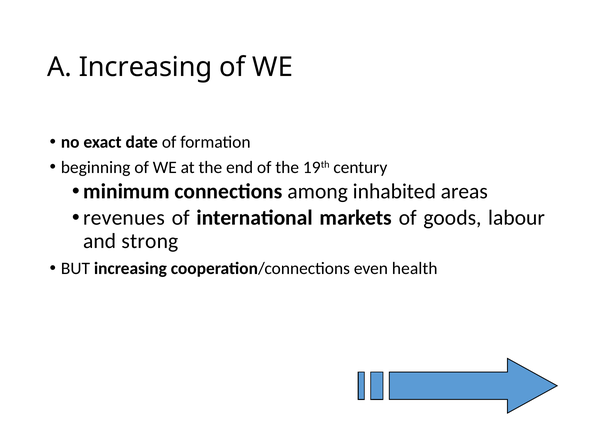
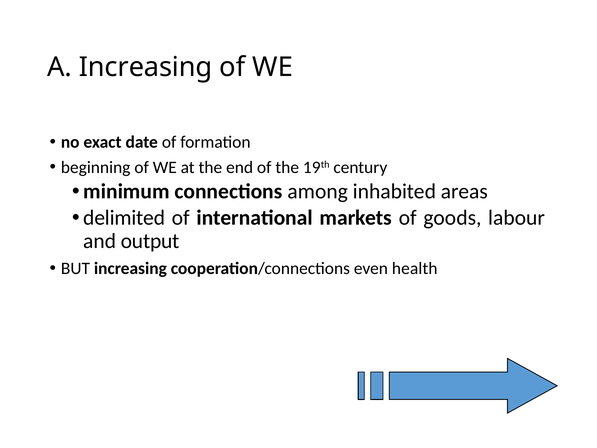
revenues: revenues -> delimited (124, 218)
strong: strong -> output (150, 241)
